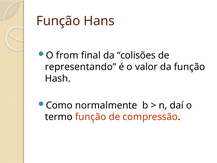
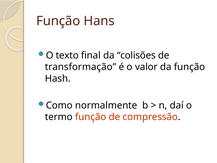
from: from -> texto (67, 55)
representando: representando -> transformação (81, 67)
